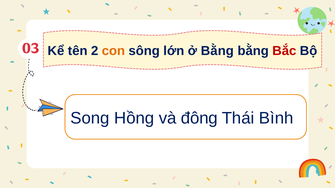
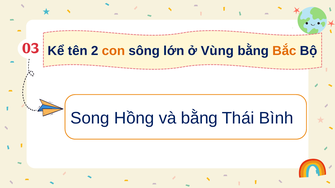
ở Bằng: Bằng -> Vùng (217, 51)
Bắc colour: red -> orange (284, 51)
và đông: đông -> bằng (199, 118)
